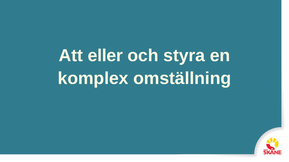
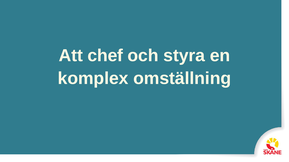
eller: eller -> chef (105, 56)
